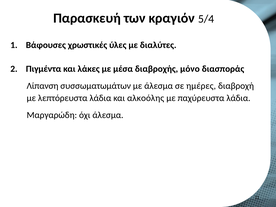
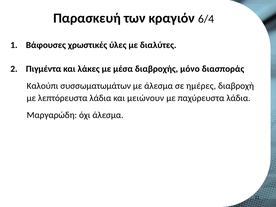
5/4: 5/4 -> 6/4 (206, 19)
Λίπανση: Λίπανση -> Καλούπι (43, 86)
αλκοόλης: αλκοόλης -> μειώνουν (146, 98)
